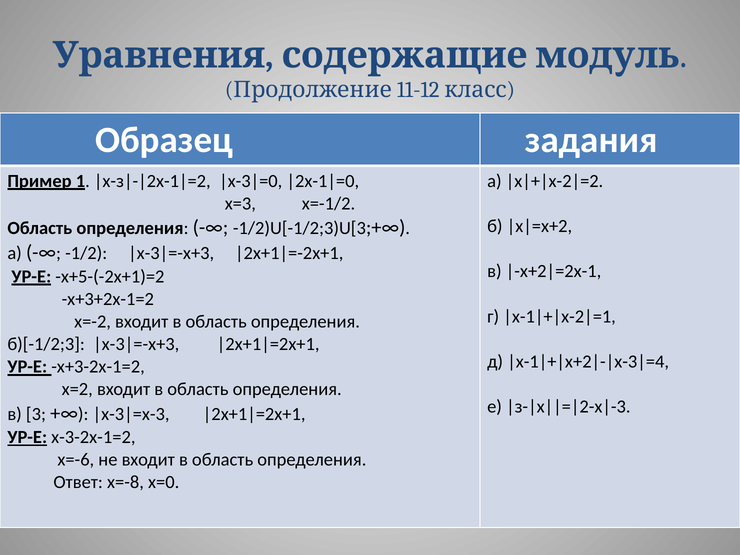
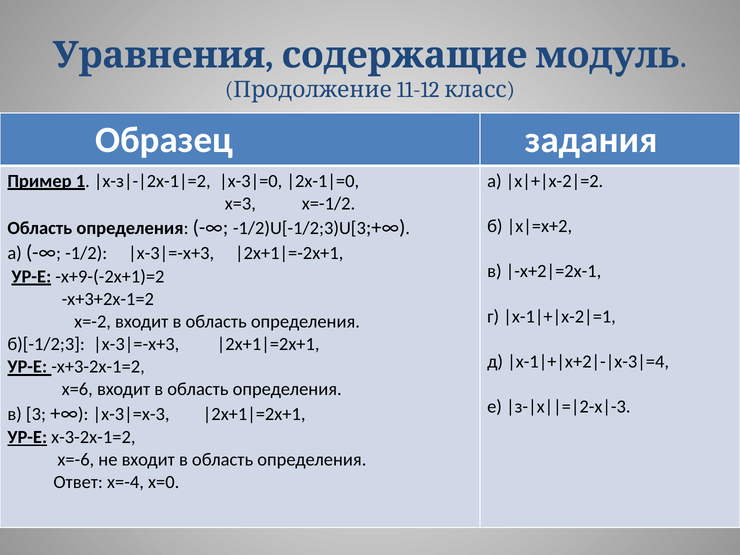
х+5-(-2х+1)=2: х+5-(-2х+1)=2 -> х+9-(-2х+1)=2 (110, 276)
х=2: х=2 -> х=6 (77, 389)
х=-8: х=-8 -> х=-4 (125, 482)
